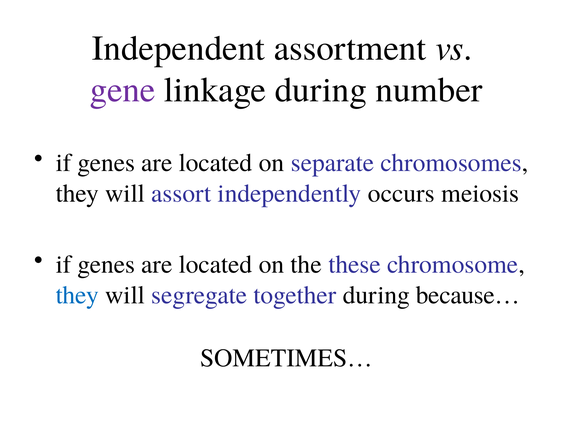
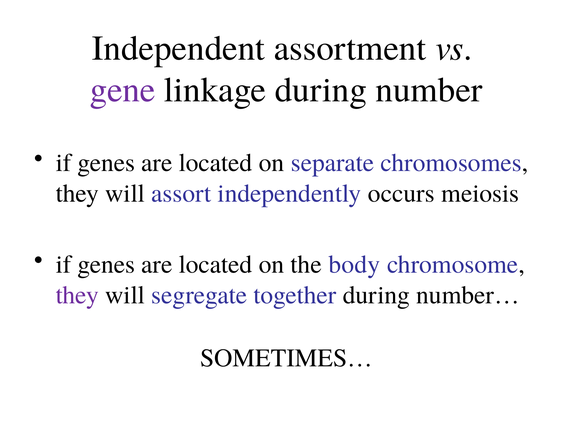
these: these -> body (354, 265)
they colour: blue -> purple (77, 296)
because…: because… -> number… (468, 296)
